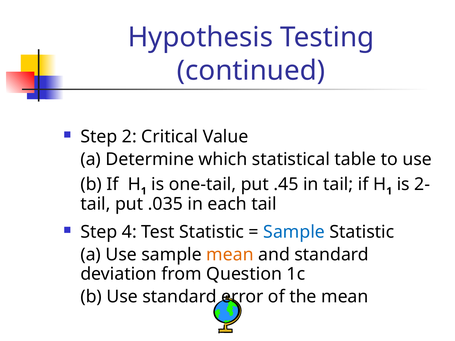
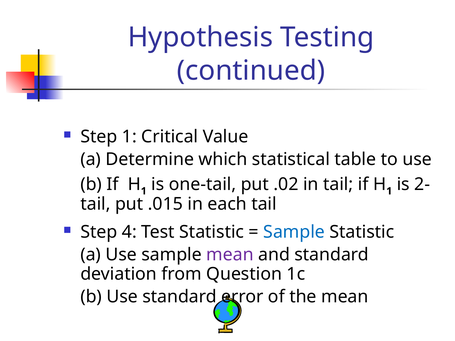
Step 2: 2 -> 1 (129, 137)
.45: .45 -> .02 (286, 184)
.035: .035 -> .015 (165, 204)
mean colour: orange -> purple (230, 255)
